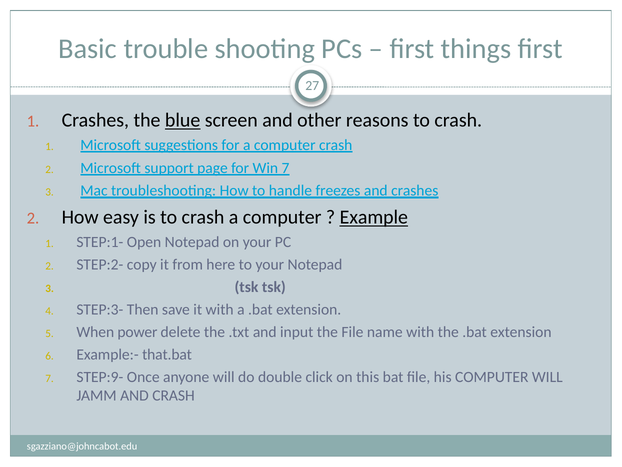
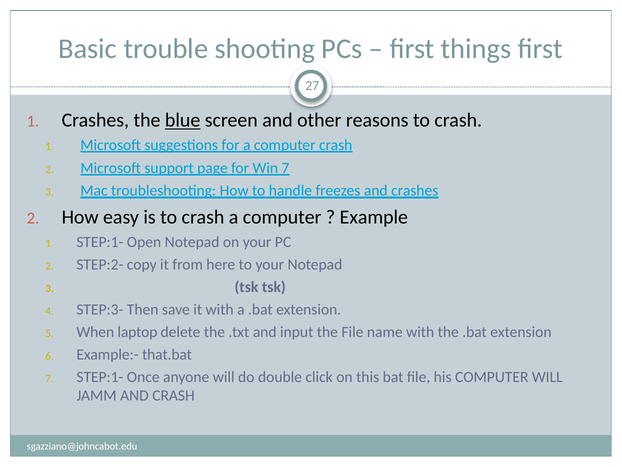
Example underline: present -> none (374, 217)
power: power -> laptop (137, 332)
7 STEP:9-: STEP:9- -> STEP:1- (100, 377)
